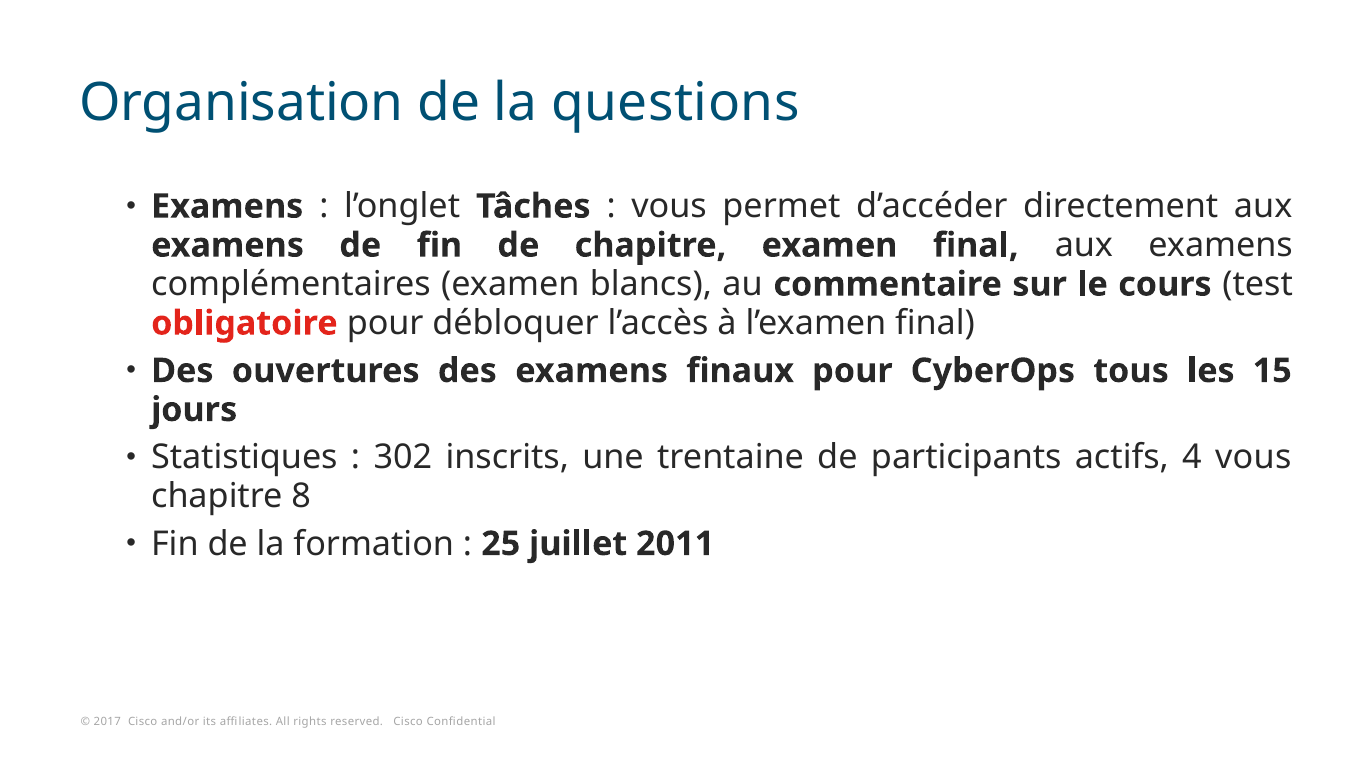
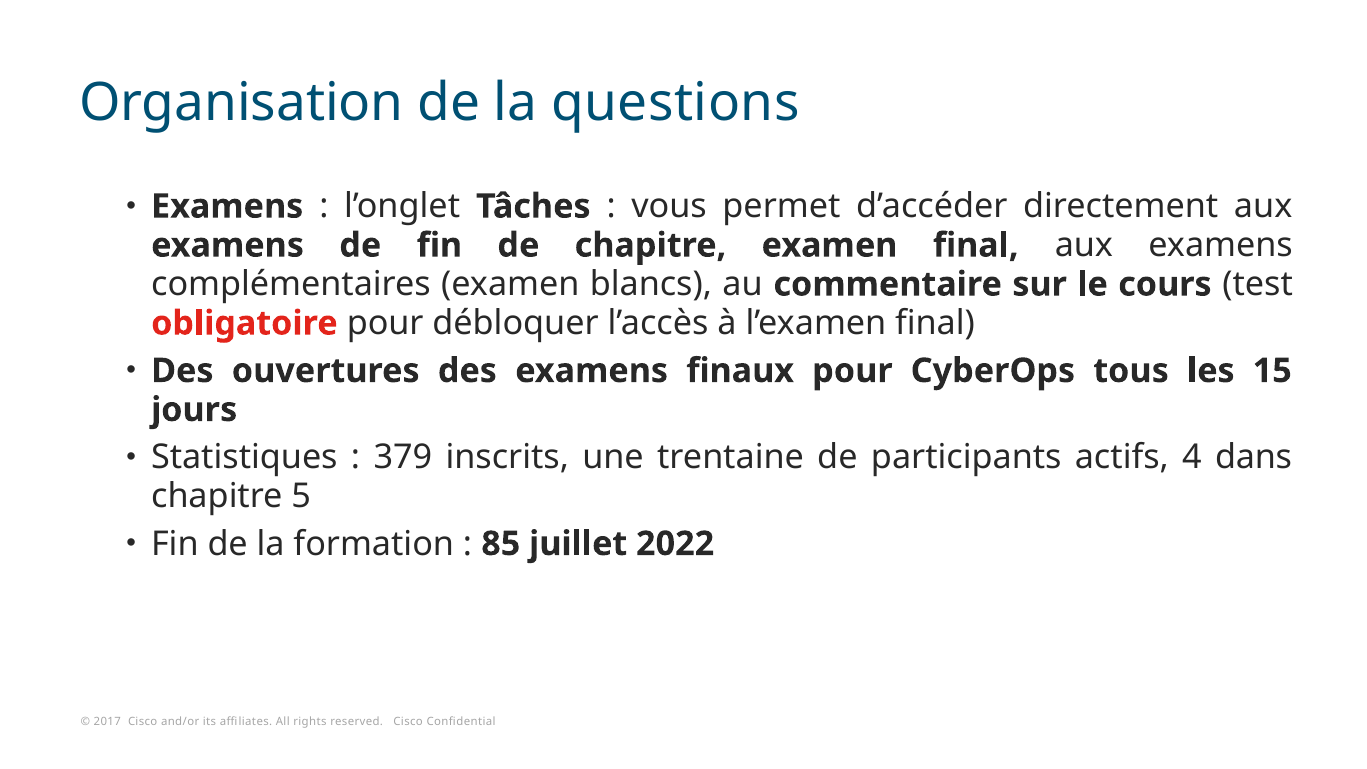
302: 302 -> 379 (403, 457)
4 vous: vous -> dans (1254, 457)
8: 8 -> 5 (301, 496)
25: 25 -> 85 (501, 544)
2011: 2011 -> 2022 (675, 544)
